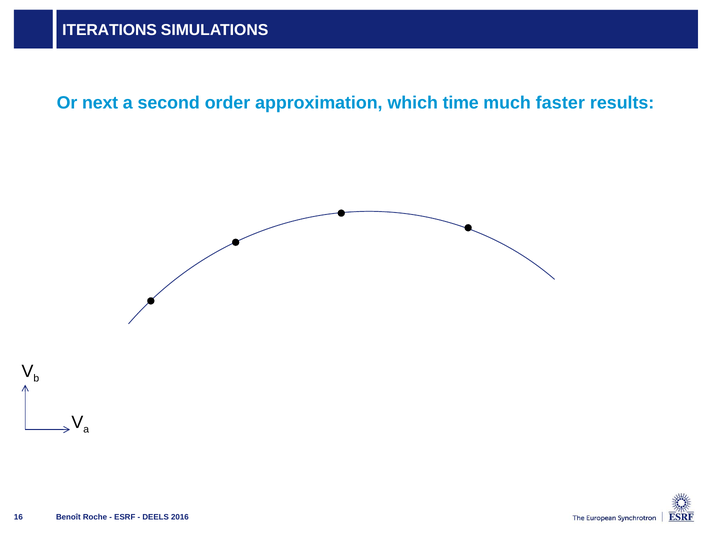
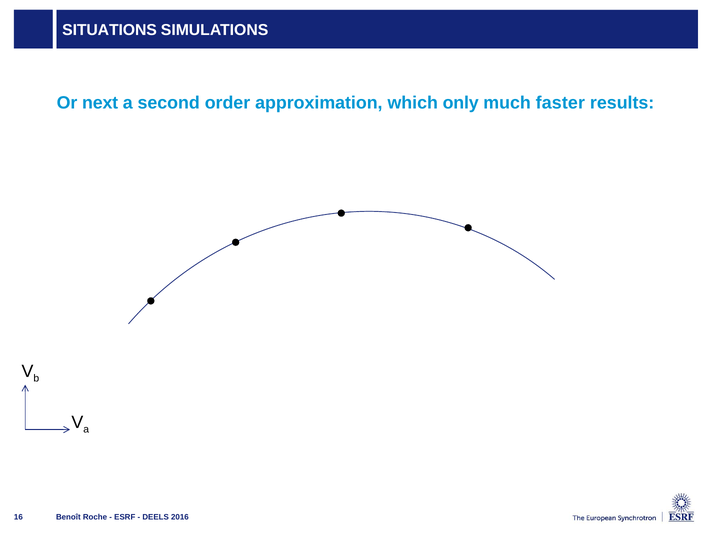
ITERATIONS: ITERATIONS -> SITUATIONS (110, 30)
time: time -> only (461, 103)
